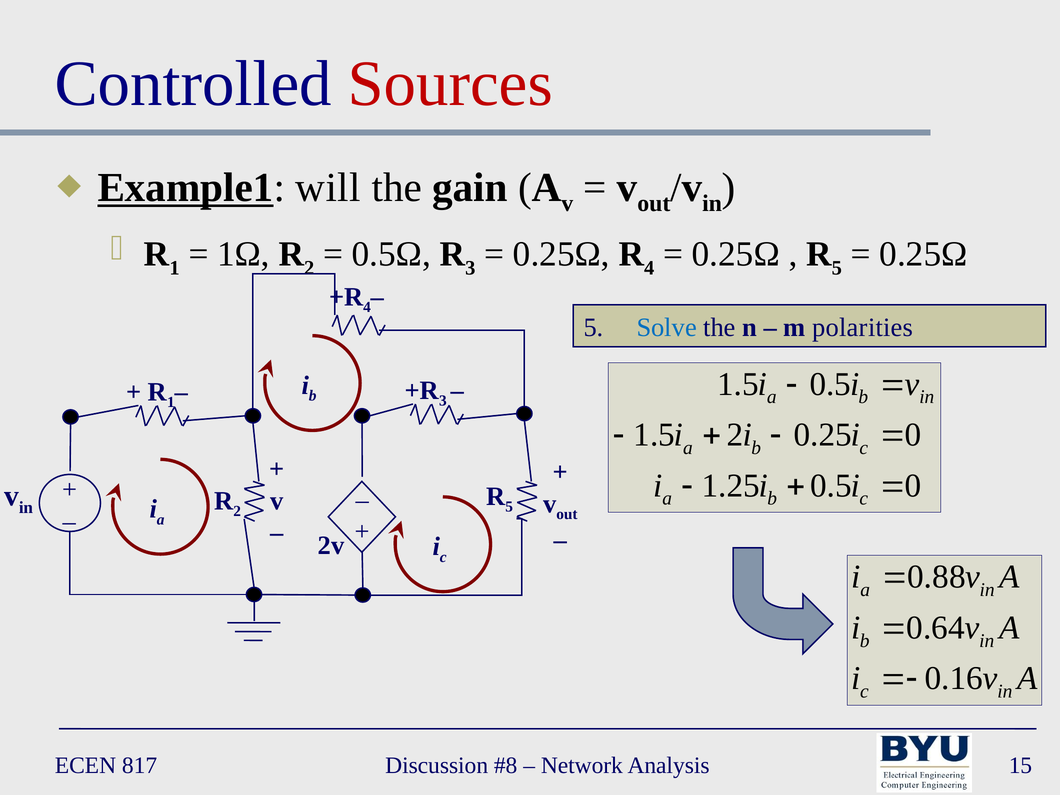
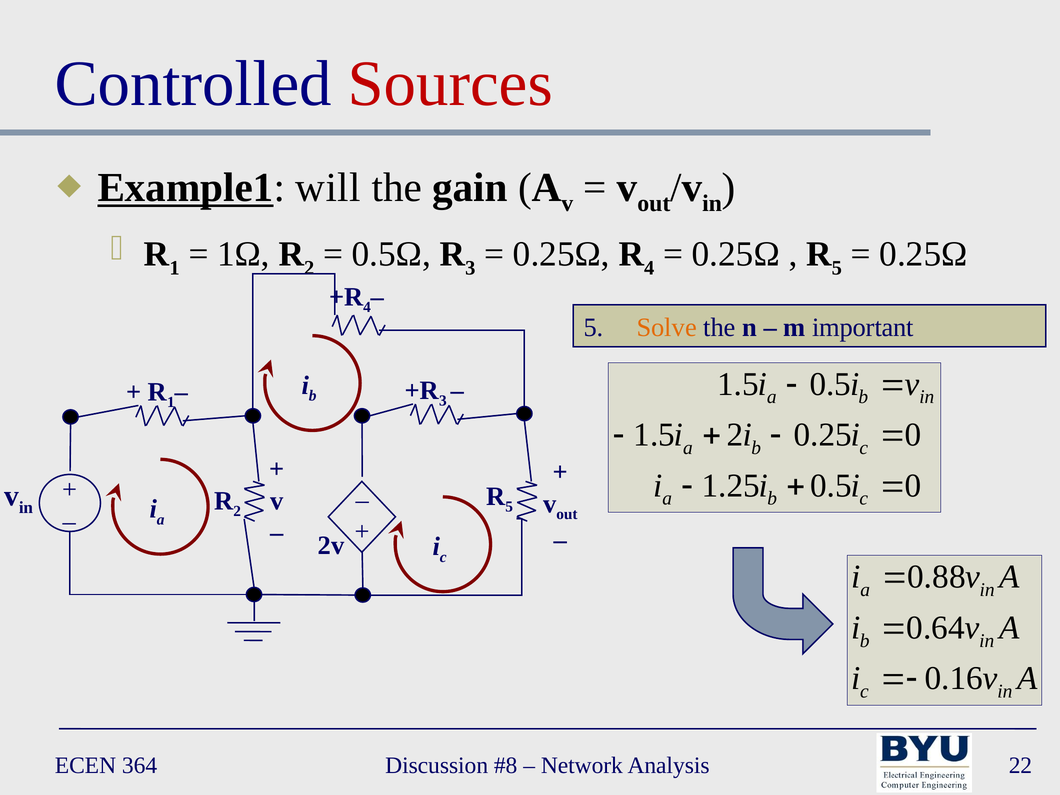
Solve colour: blue -> orange (667, 327)
polarities: polarities -> important (863, 327)
817: 817 -> 364 (140, 766)
15: 15 -> 22 (1020, 766)
